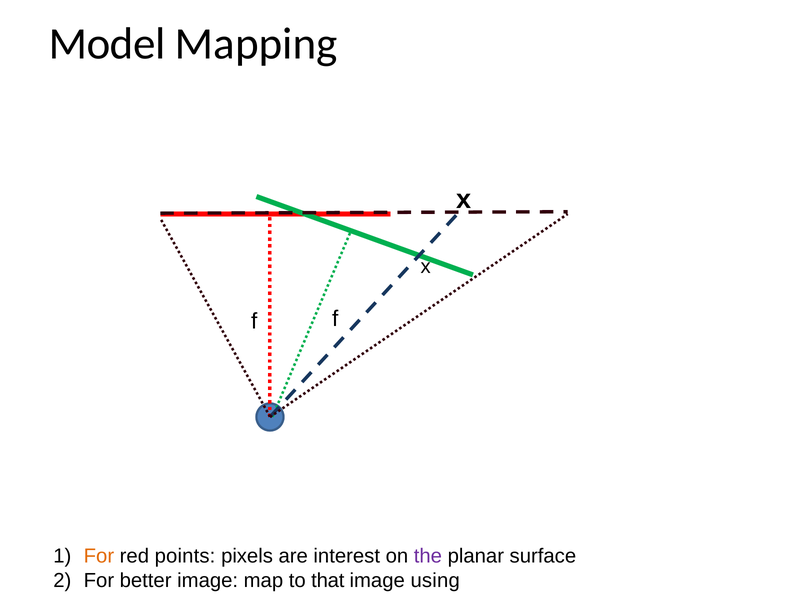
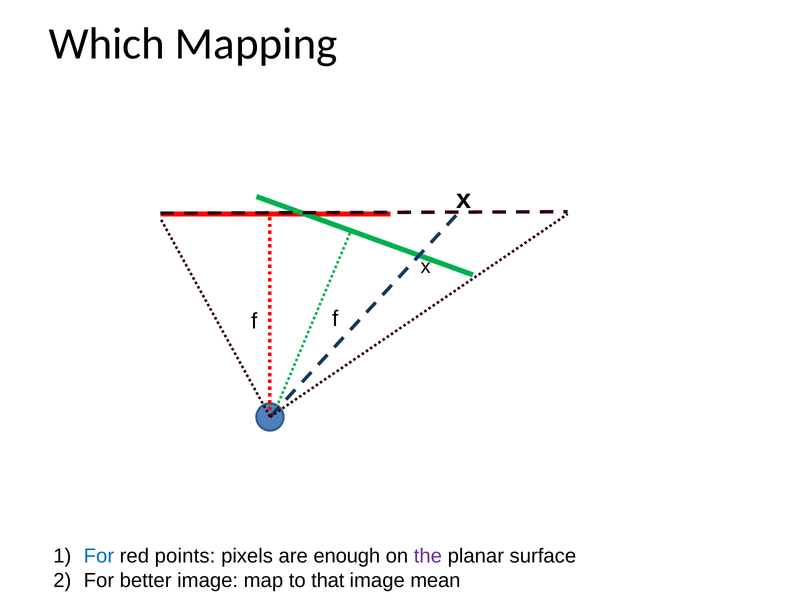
Model: Model -> Which (107, 44)
For colour: orange -> blue (99, 556)
interest: interest -> enough (347, 556)
using: using -> mean (435, 581)
